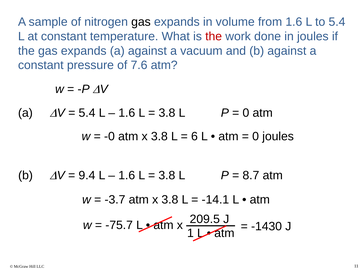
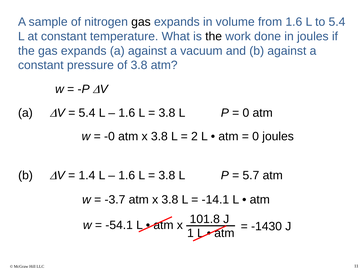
the colour: red -> black (214, 36)
of 7.6: 7.6 -> 3.8 (139, 65)
6: 6 -> 2 (194, 137)
9.4: 9.4 -> 1.4 (87, 176)
8.7: 8.7 -> 5.7 (251, 176)
209.5: 209.5 -> 101.8 (205, 220)
-75.7: -75.7 -> -54.1 (119, 226)
